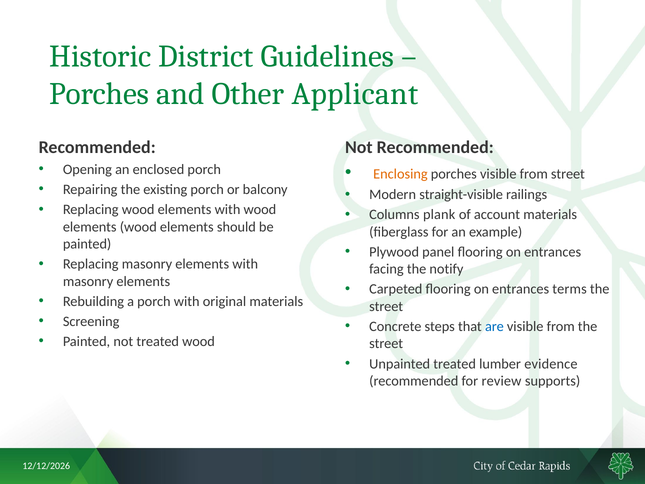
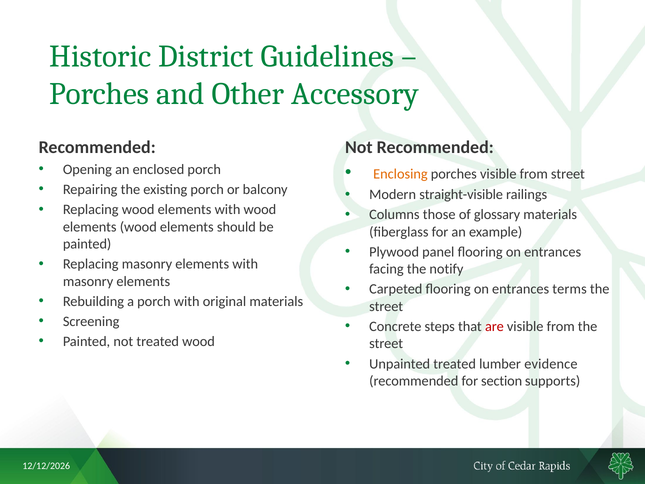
Applicant: Applicant -> Accessory (355, 94)
plank: plank -> those (439, 215)
account: account -> glossary (497, 215)
are colour: blue -> red (494, 326)
review: review -> section (502, 381)
